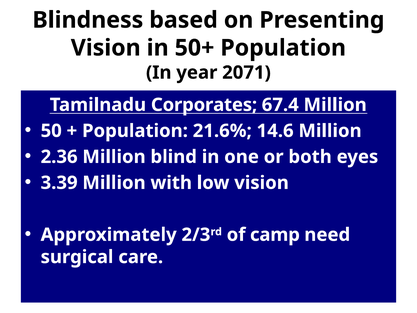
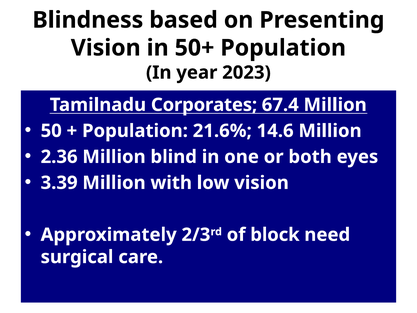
2071: 2071 -> 2023 (247, 73)
camp: camp -> block (275, 235)
